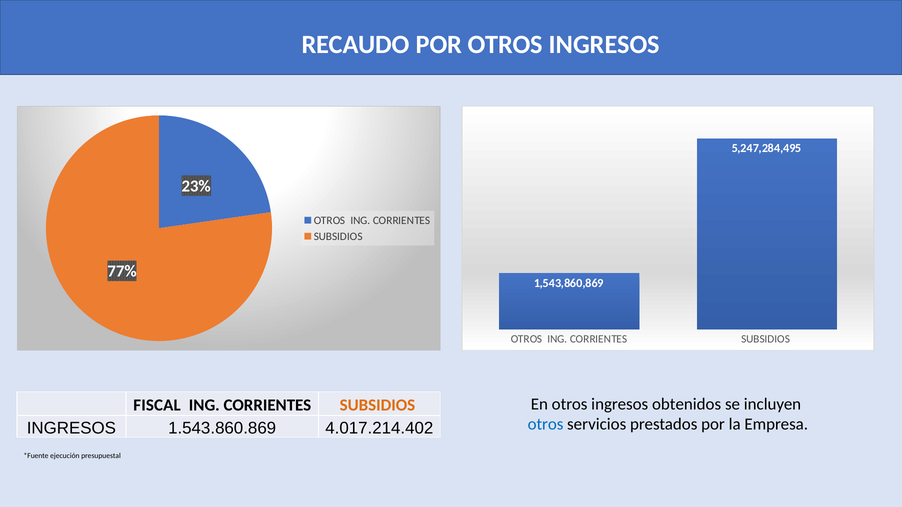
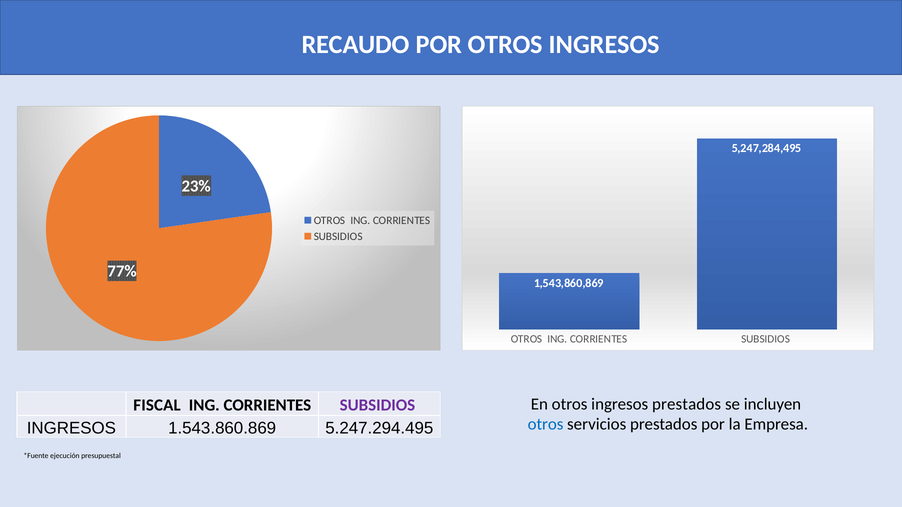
ingresos obtenidos: obtenidos -> prestados (687, 404)
SUBSIDIOS colour: orange -> purple (377, 406)
4.017.214.402: 4.017.214.402 -> 5.247.294.495 (379, 428)
